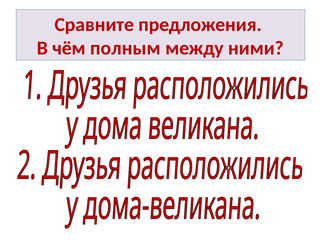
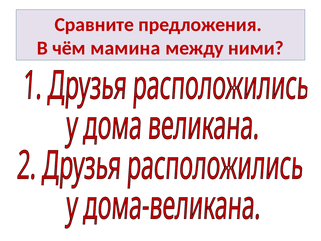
полным: полным -> мамина (125, 48)
